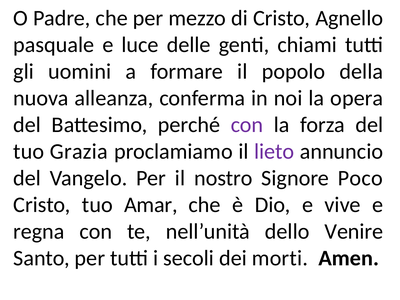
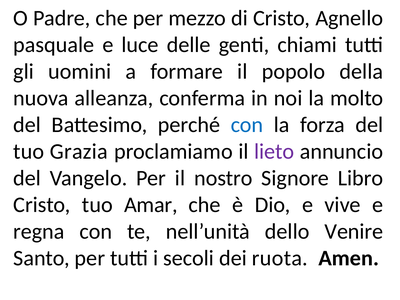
opera: opera -> molto (357, 98)
con colour: purple -> blue (247, 125)
Poco: Poco -> Libro (360, 178)
morti: morti -> ruota (280, 258)
